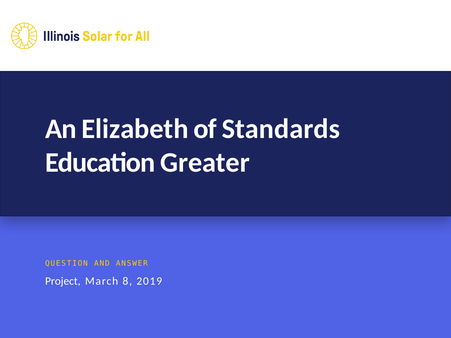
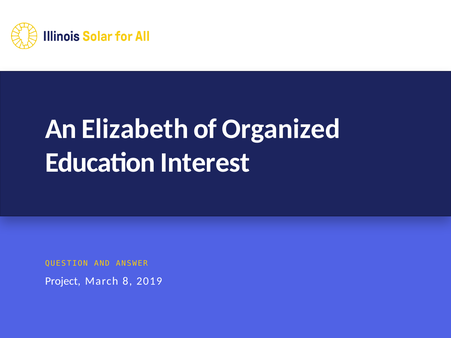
Standards: Standards -> Organized (281, 129)
Greater: Greater -> Interest (205, 163)
